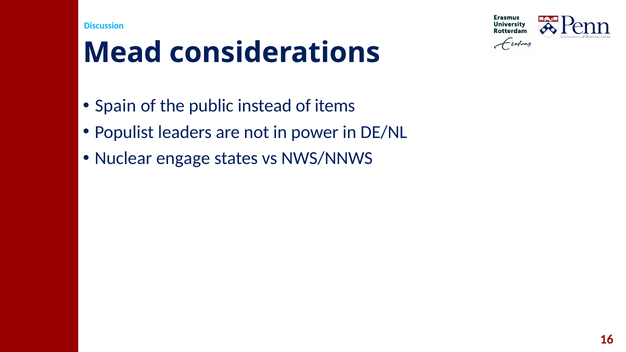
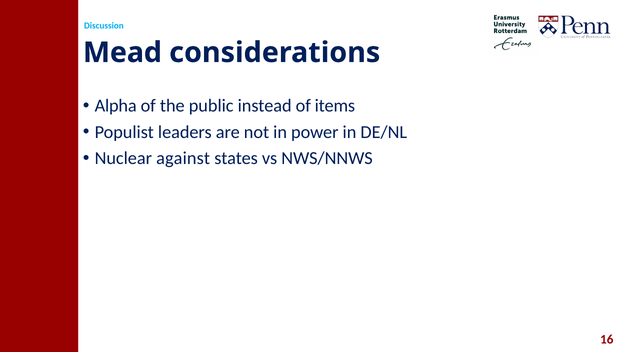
Spain: Spain -> Alpha (116, 106)
engage: engage -> against (183, 158)
